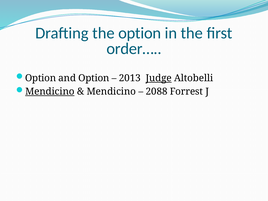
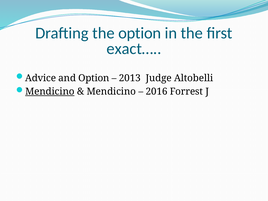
order…: order… -> exact… (134, 49)
Option: Option -> Advice (41, 78)
Judge underline: present -> none (159, 78)
2088: 2088 -> 2016 (157, 92)
